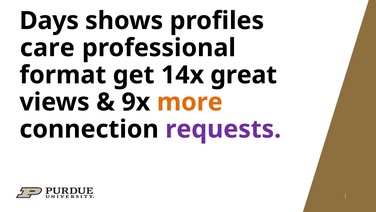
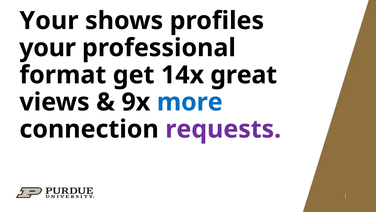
Days: Days -> Your (49, 21)
care: care -> your (48, 48)
more colour: orange -> blue (190, 102)
